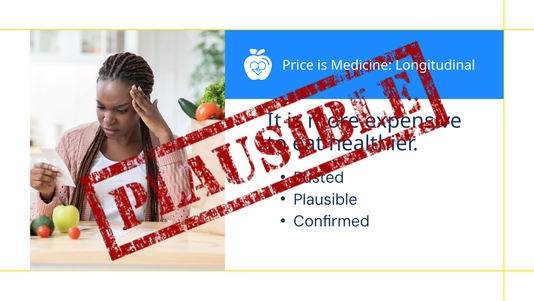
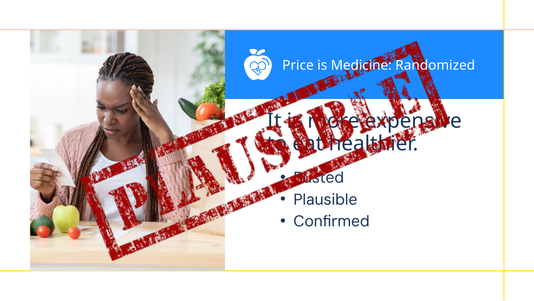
Longitudinal: Longitudinal -> Randomized (435, 65)
